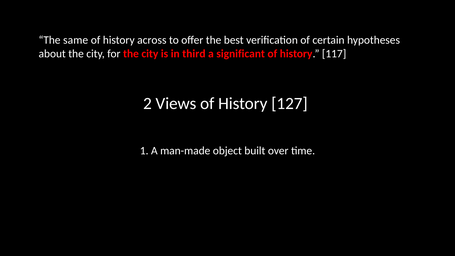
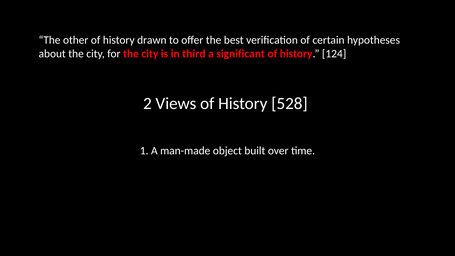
same: same -> other (76, 40)
across: across -> drawn (152, 40)
117: 117 -> 124 (334, 54)
127: 127 -> 528 (289, 103)
